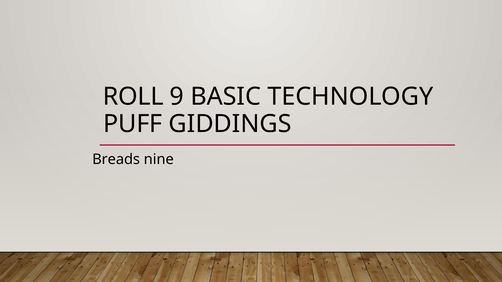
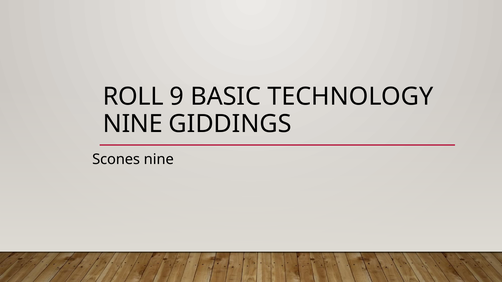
PUFF: PUFF -> NINE (133, 124)
Breads: Breads -> Scones (116, 159)
